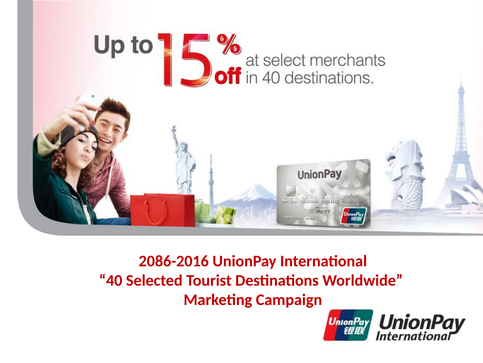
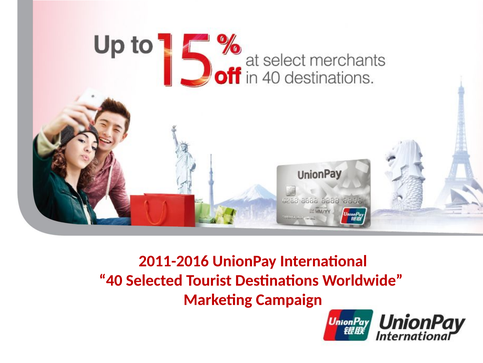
2086-2016: 2086-2016 -> 2011-2016 (174, 261)
